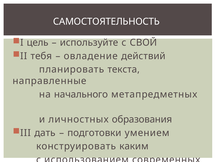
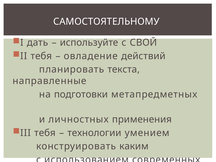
САМОСТОЯТЕЛЬНОСТЬ: САМОСТОЯТЕЛЬНОСТЬ -> САМОСТОЯТЕЛЬНОМУ (106, 22)
цель: цель -> дать (38, 43)
начального: начального -> подготовки (81, 94)
образования: образования -> применения (142, 119)
III дать: дать -> тебя (45, 133)
подготовки: подготовки -> технологии (94, 133)
